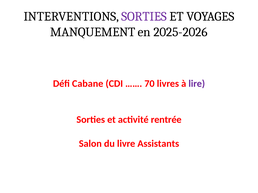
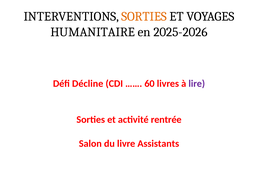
SORTIES colour: purple -> orange (144, 17)
MANQUEMENT: MANQUEMENT -> HUMANITAIRE (93, 32)
Cabane: Cabane -> Décline (88, 84)
70: 70 -> 60 (149, 84)
